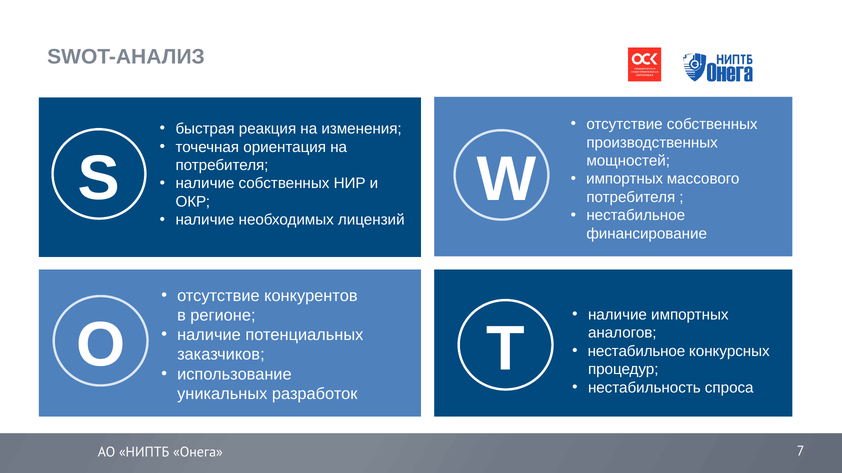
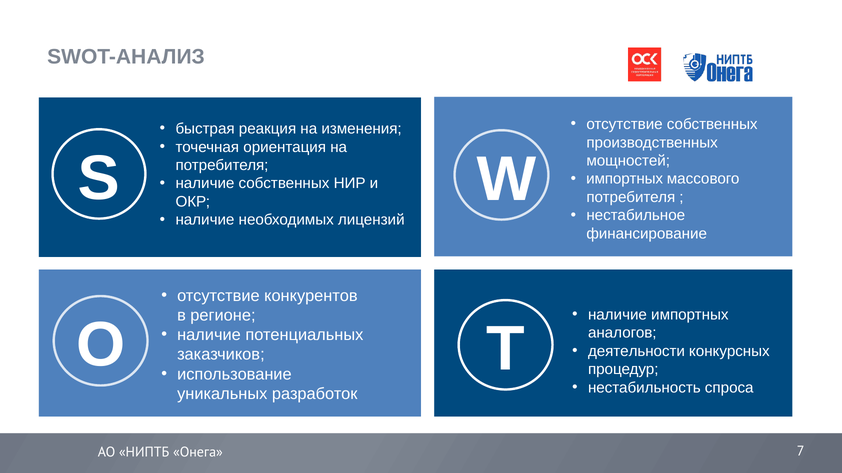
нестабильное: нестабильное -> деятельности (636, 352)
